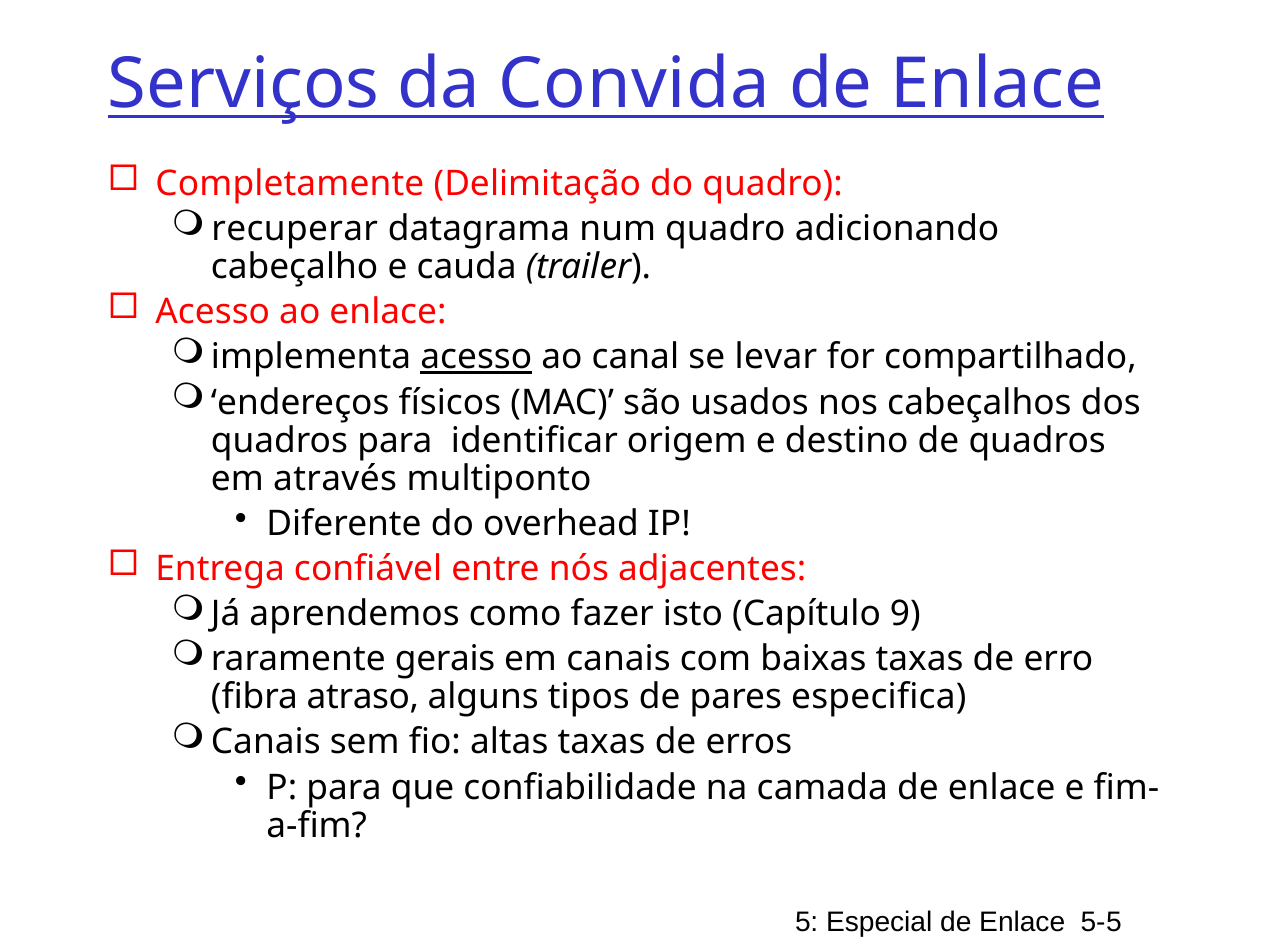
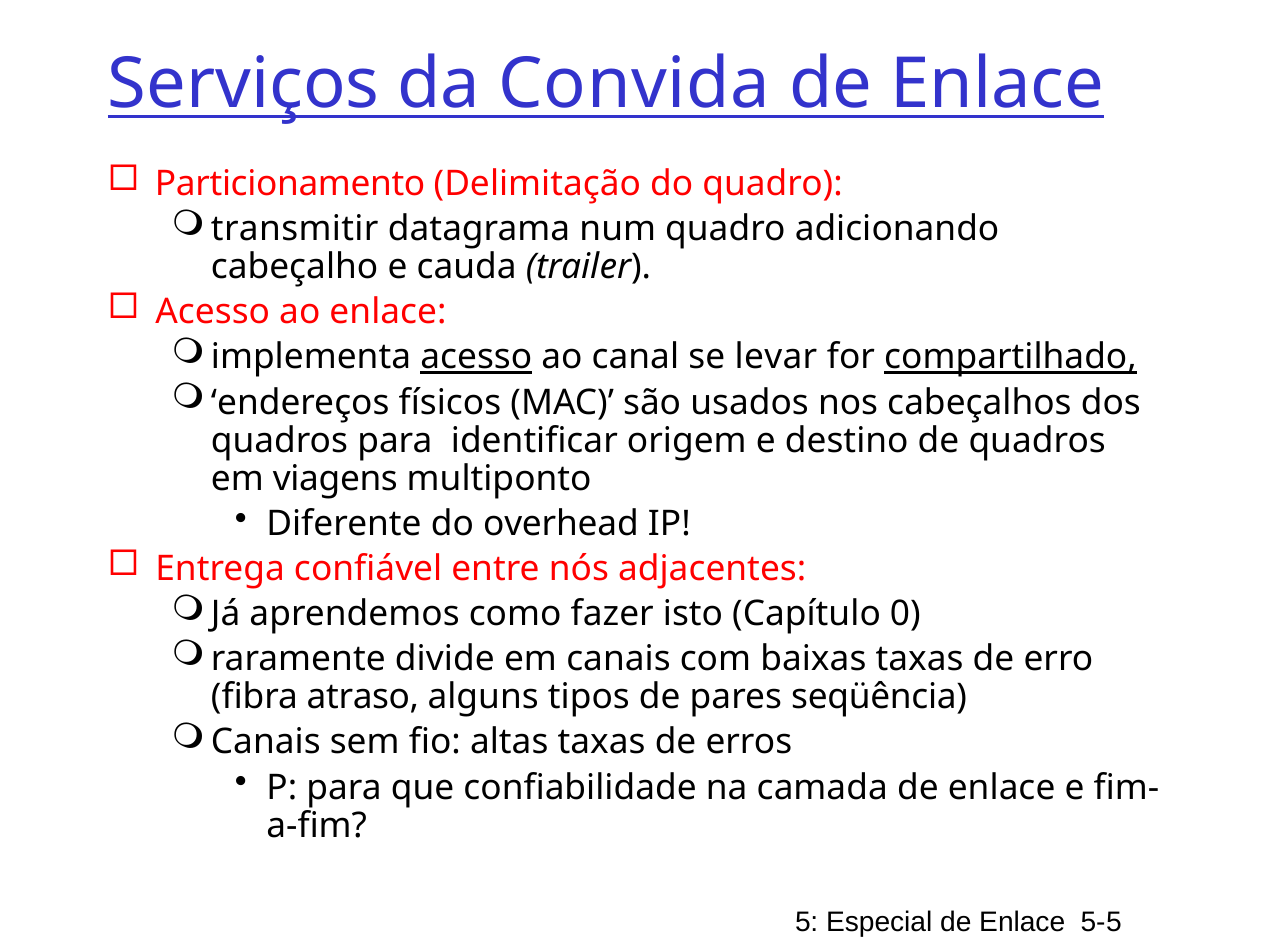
Completamente: Completamente -> Particionamento (290, 184)
recuperar: recuperar -> transmitir (295, 229)
compartilhado underline: none -> present (1011, 357)
através: através -> viagens (335, 478)
9: 9 -> 0 (905, 614)
gerais: gerais -> divide (445, 659)
especifica: especifica -> seqüência (879, 697)
